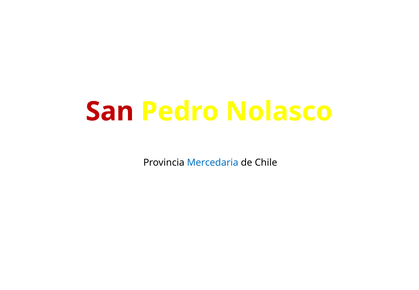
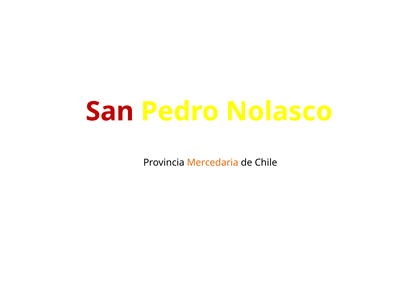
Mercedaria colour: blue -> orange (213, 163)
